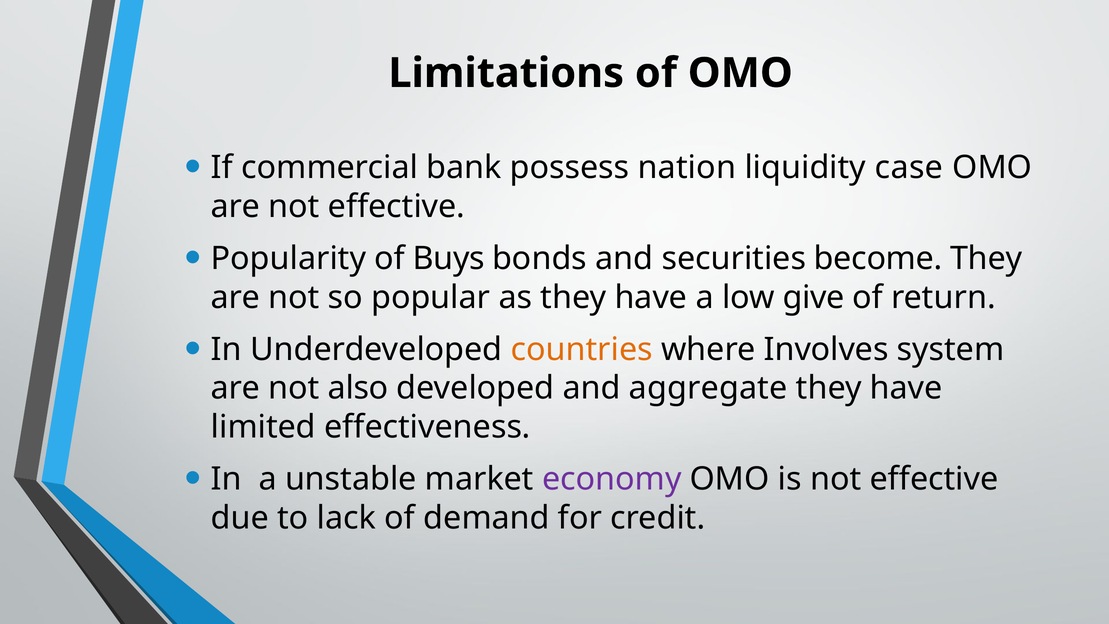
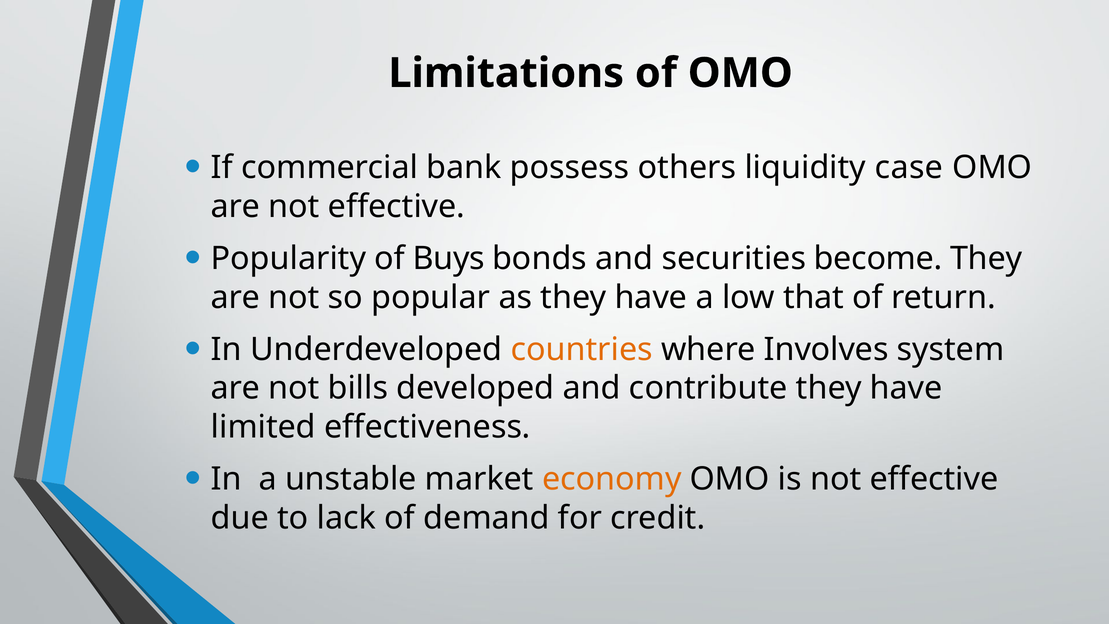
nation: nation -> others (687, 168)
give: give -> that (814, 297)
also: also -> bills (358, 388)
aggregate: aggregate -> contribute (708, 388)
economy colour: purple -> orange (612, 479)
